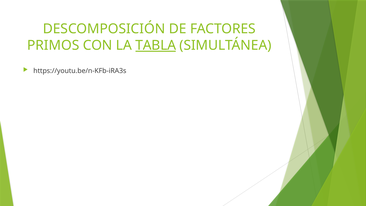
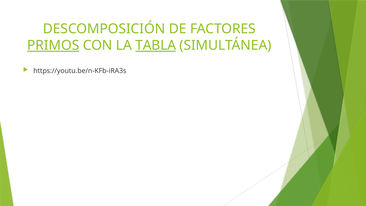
PRIMOS underline: none -> present (53, 45)
